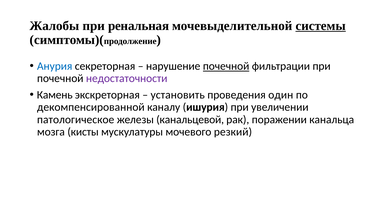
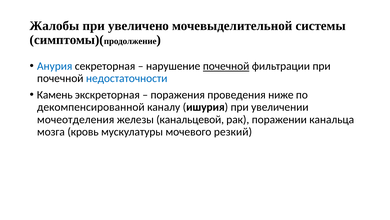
ренальная: ренальная -> увеличено (139, 26)
системы underline: present -> none (321, 26)
недостаточности colour: purple -> blue (127, 78)
установить: установить -> поражения (178, 95)
один: один -> ниже (281, 95)
патологическое: патологическое -> мочеотделения (76, 119)
кисты: кисты -> кровь (83, 131)
